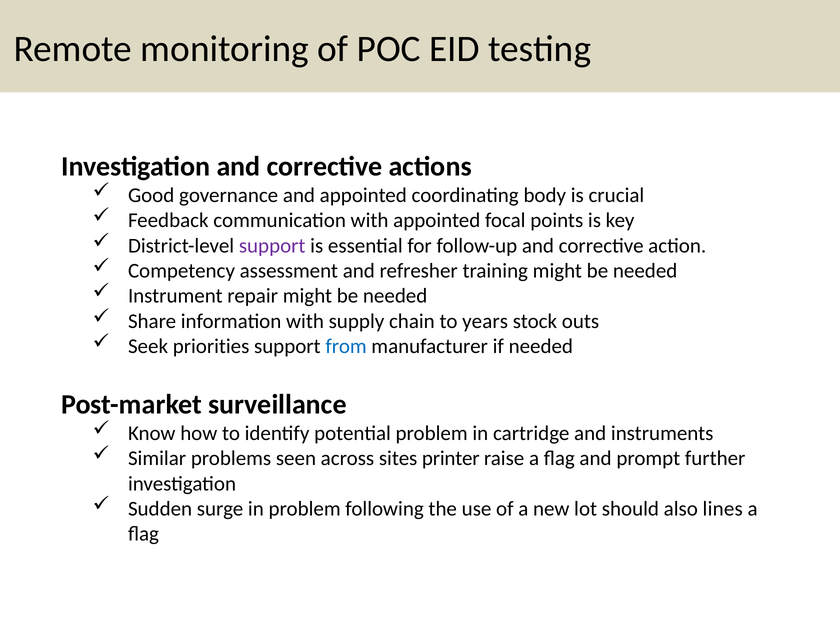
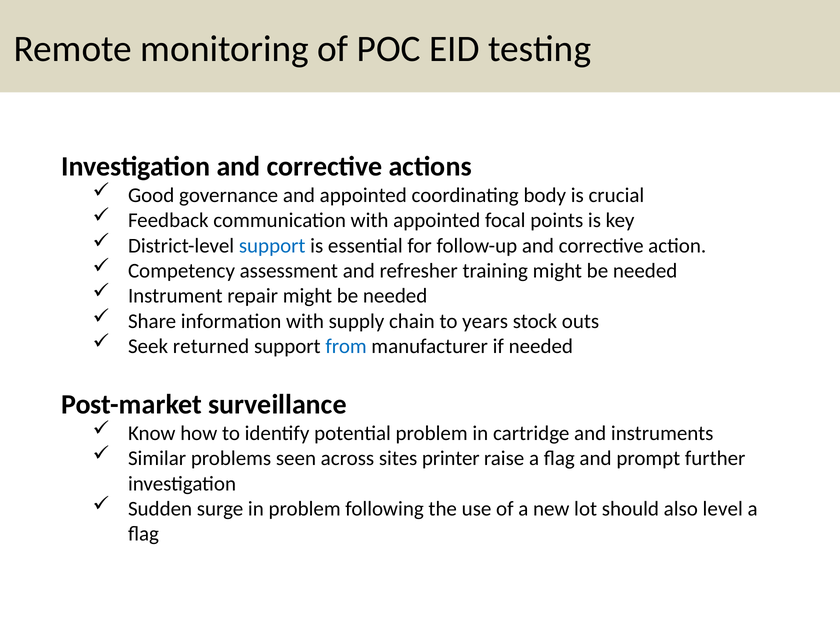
support colour: purple -> blue (272, 246)
priorities: priorities -> returned (211, 346)
lines: lines -> level (723, 509)
